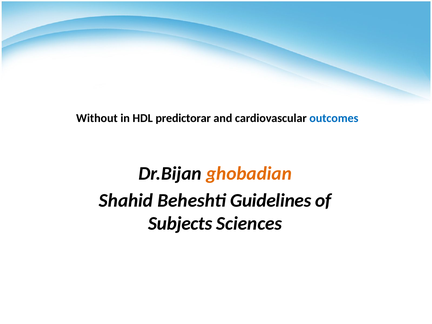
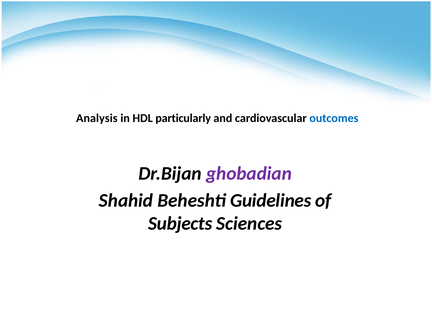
Without: Without -> Analysis (97, 118)
predictorar: predictorar -> particularly (183, 118)
ghobadian colour: orange -> purple (249, 174)
